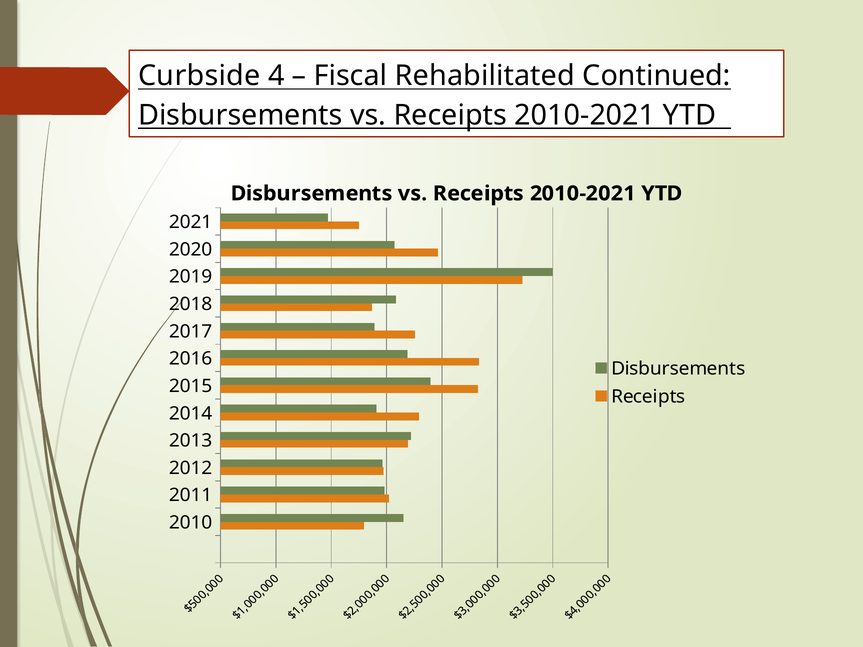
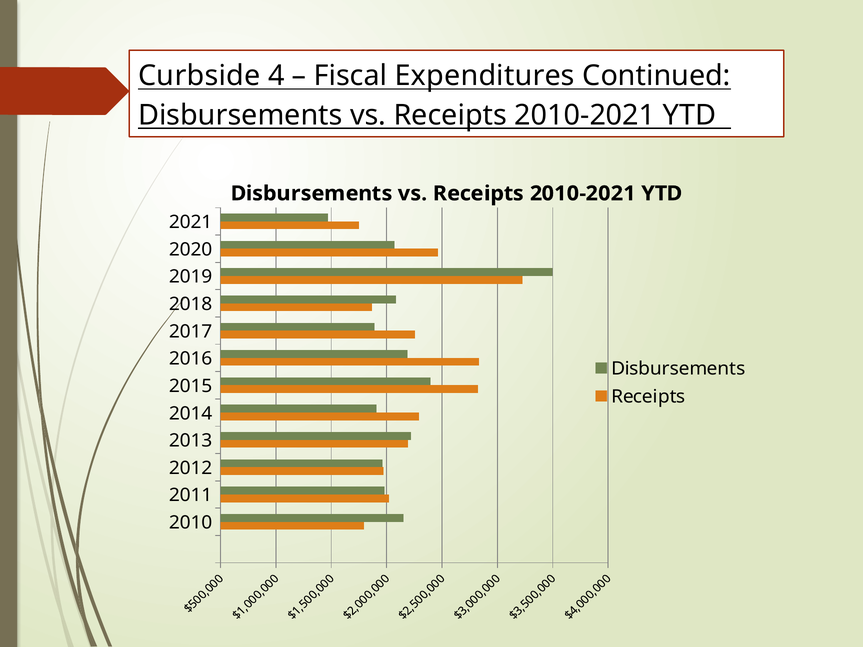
Rehabilitated: Rehabilitated -> Expenditures (485, 76)
